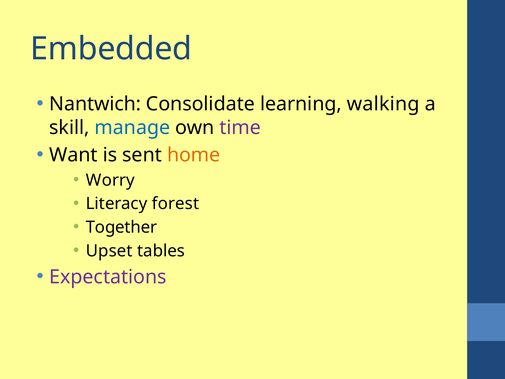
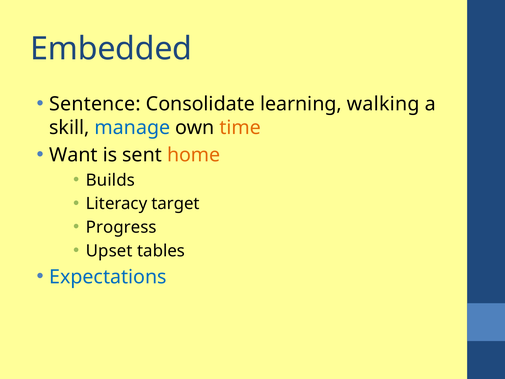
Nantwich: Nantwich -> Sentence (95, 104)
time colour: purple -> orange (240, 128)
Worry: Worry -> Builds (110, 180)
forest: forest -> target (176, 204)
Together: Together -> Progress (121, 227)
Expectations colour: purple -> blue (108, 277)
